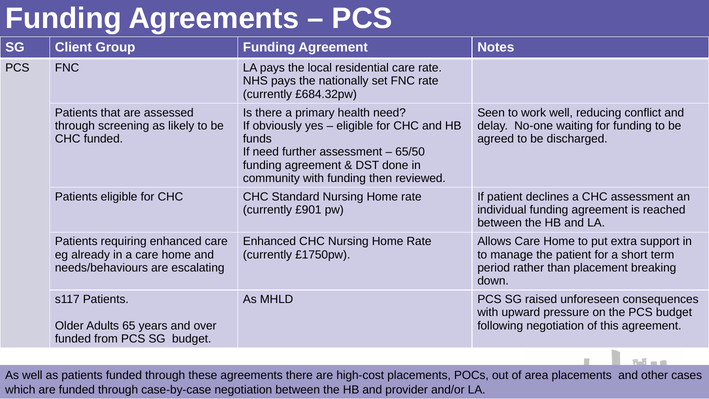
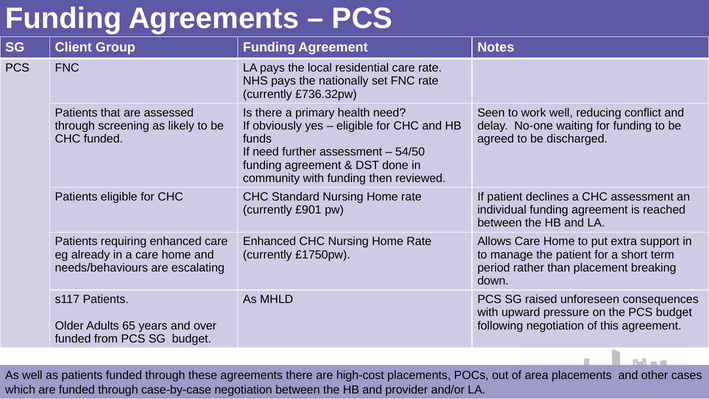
£684.32pw: £684.32pw -> £736.32pw (326, 94)
65/50: 65/50 -> 54/50 (410, 152)
